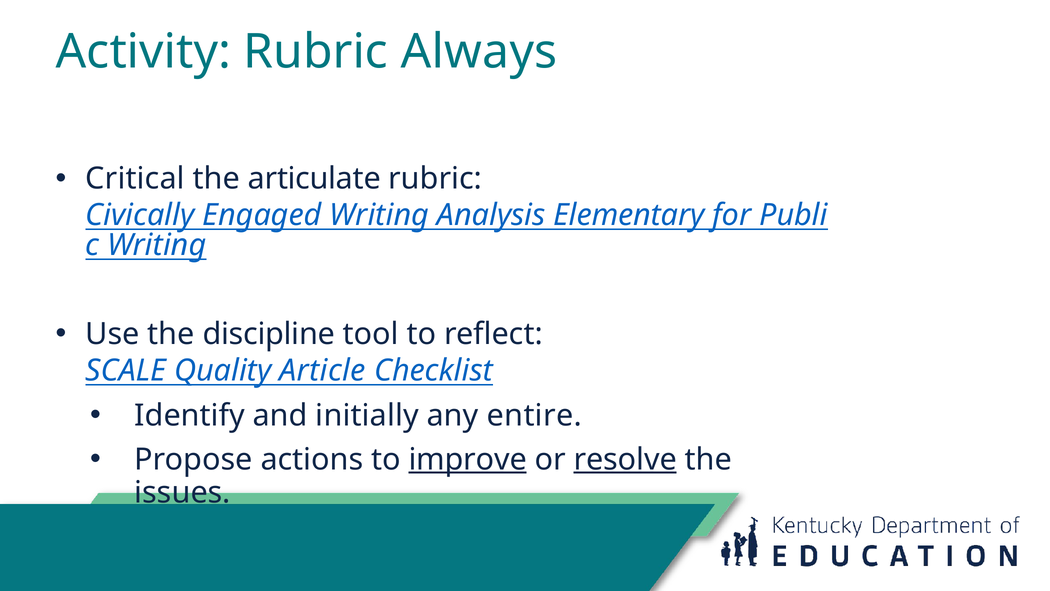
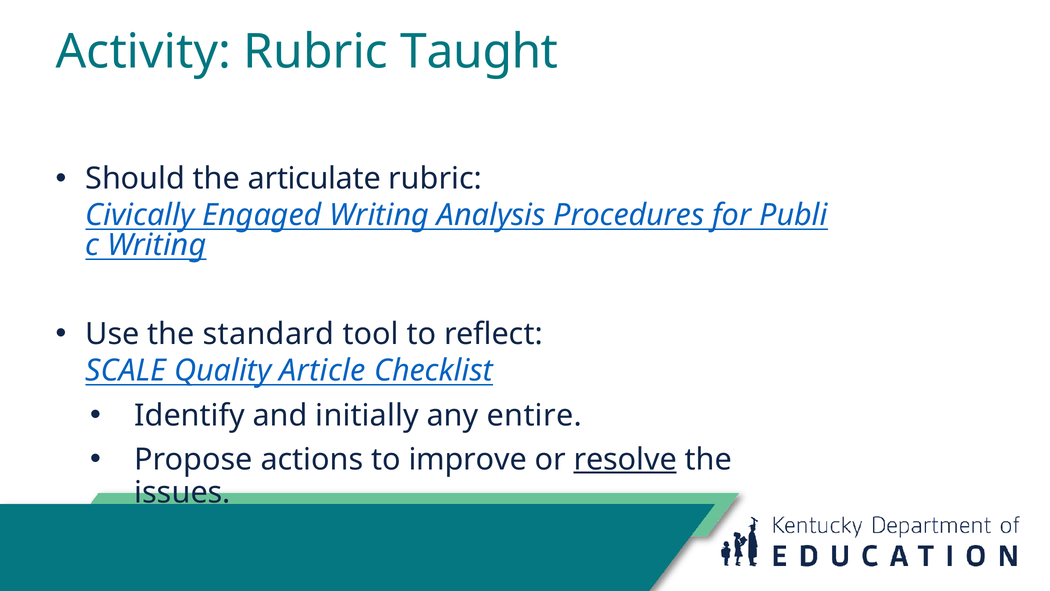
Always: Always -> Taught (479, 52)
Critical: Critical -> Should (135, 178)
Elementary: Elementary -> Procedures (629, 215)
discipline: discipline -> standard (269, 334)
improve underline: present -> none (468, 459)
